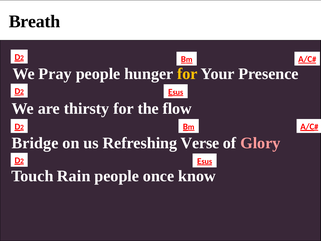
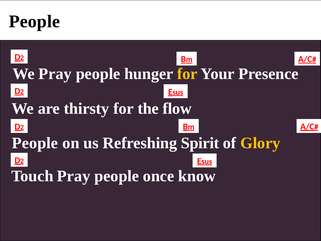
Breath: Breath -> People (34, 22)
Bridge: Bridge -> People (35, 143)
Verse: Verse -> Spirit (200, 143)
Glory colour: pink -> yellow (260, 143)
Touch Rain: Rain -> Pray (74, 176)
